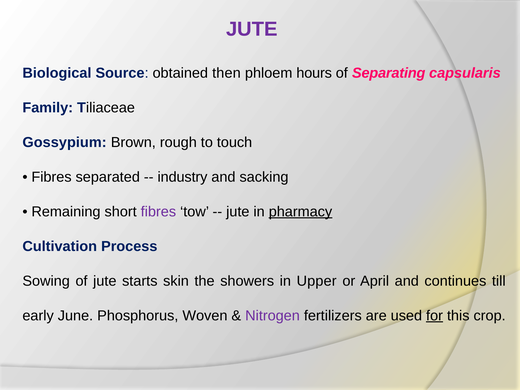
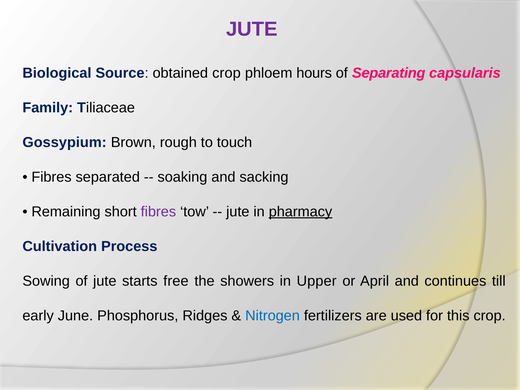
obtained then: then -> crop (226, 73)
industry: industry -> soaking (182, 177)
skin: skin -> free (176, 281)
Woven: Woven -> Ridges (205, 316)
Nitrogen colour: purple -> blue (273, 316)
for underline: present -> none (435, 316)
